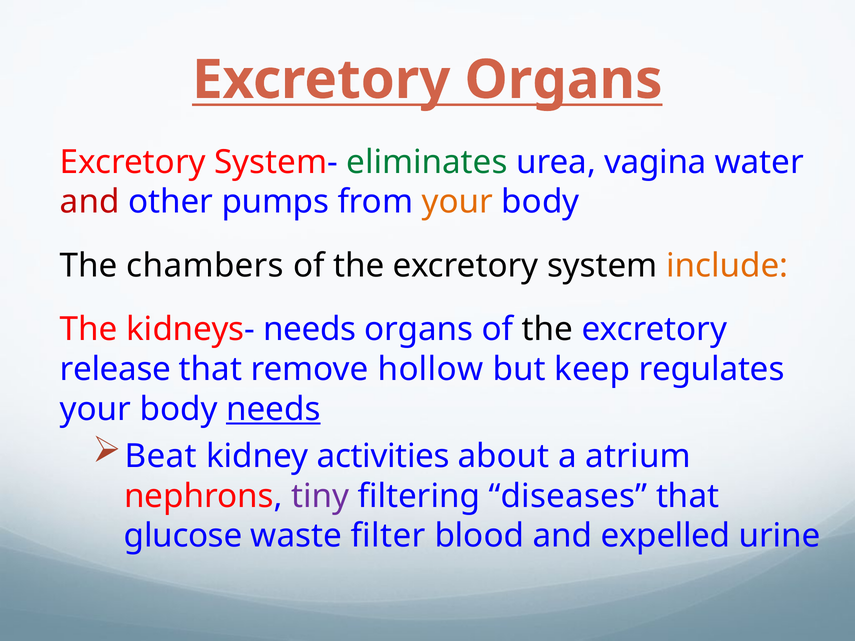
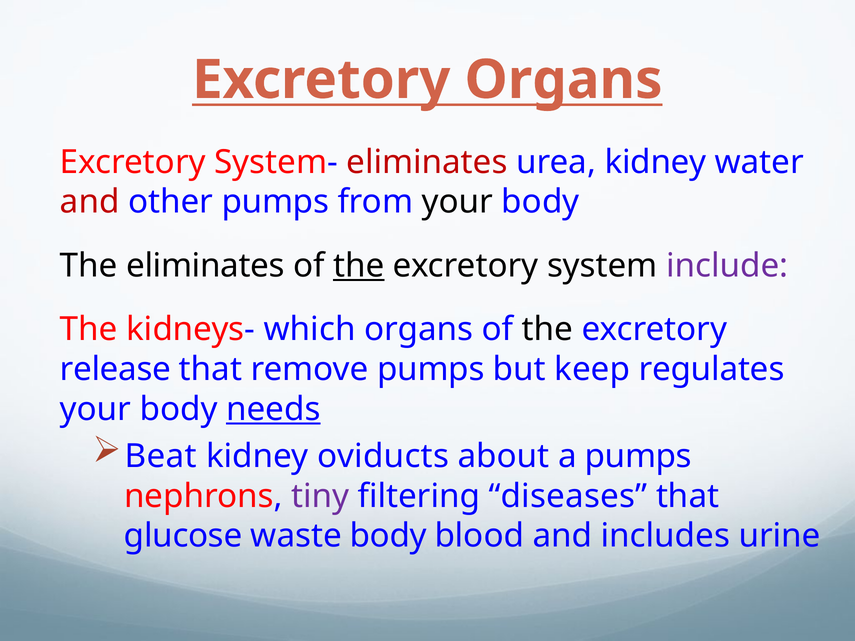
eliminates colour: green -> red (427, 162)
urea vagina: vagina -> kidney (655, 162)
your colour: orange -> black (457, 202)
The chambers: chambers -> eliminates (205, 266)
the underline: none -> present (359, 266)
include colour: orange -> purple (727, 266)
kidneys- needs: needs -> which (310, 329)
remove hollow: hollow -> pumps (431, 369)
activities: activities -> oviducts (383, 456)
a atrium: atrium -> pumps (638, 456)
waste filter: filter -> body (388, 536)
expelled: expelled -> includes (665, 536)
